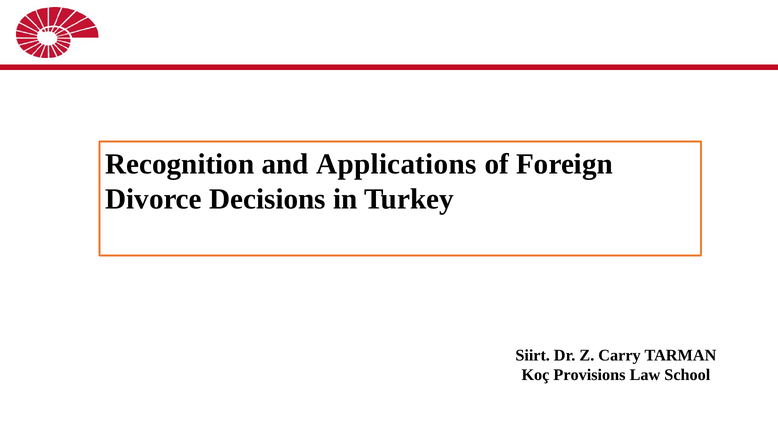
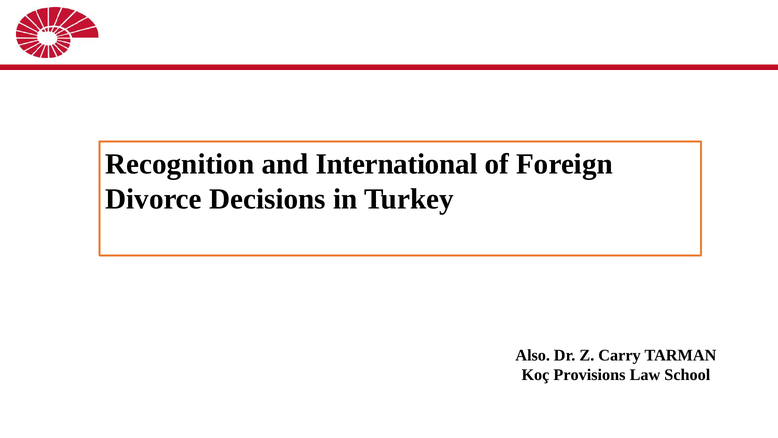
Applications: Applications -> International (397, 164)
Siirt: Siirt -> Also (533, 355)
